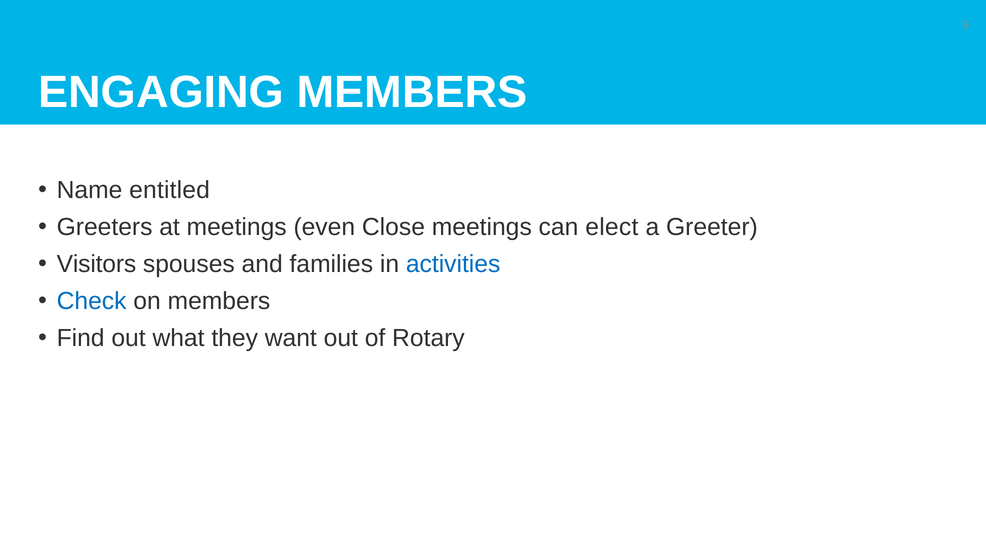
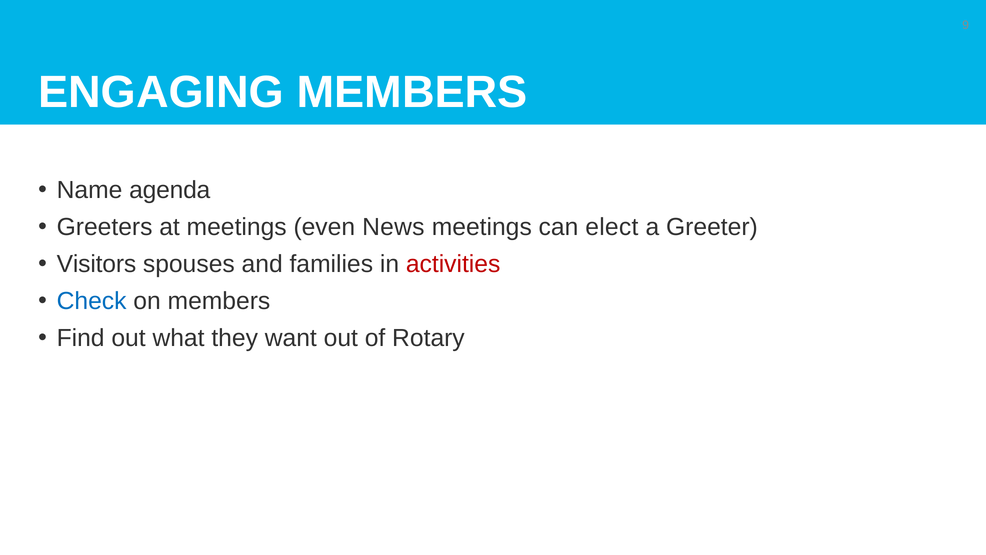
entitled: entitled -> agenda (170, 190)
Close: Close -> News (393, 227)
activities colour: blue -> red (453, 264)
